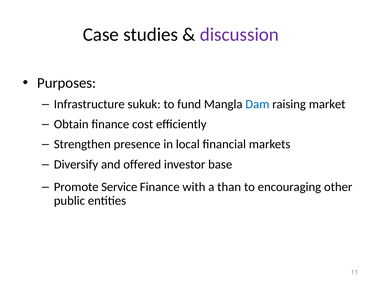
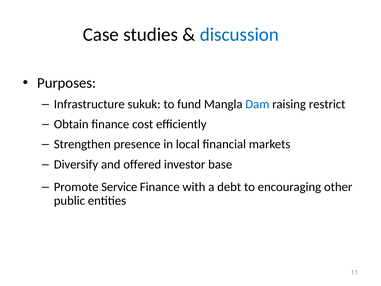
discussion colour: purple -> blue (239, 35)
market: market -> restrict (327, 104)
than: than -> debt (229, 187)
